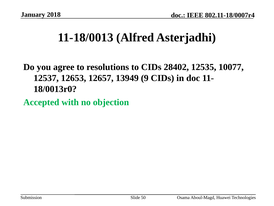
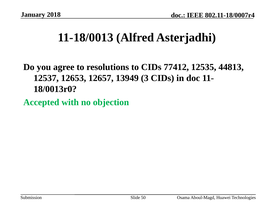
28402: 28402 -> 77412 (176, 67)
10077: 10077 -> 44813 (231, 67)
9: 9 -> 3 (145, 78)
